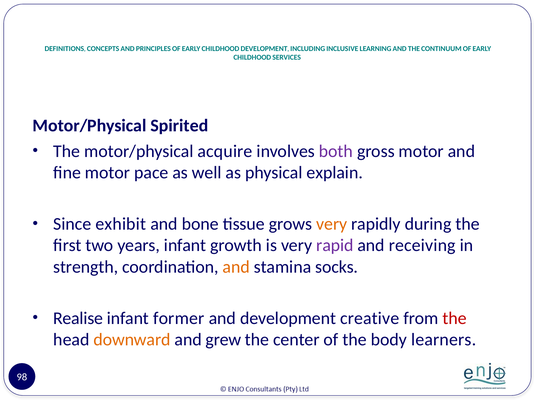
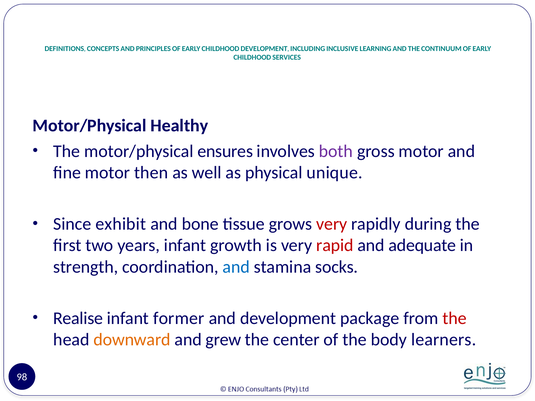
Spirited: Spirited -> Healthy (179, 126)
acquire: acquire -> ensures (225, 151)
pace: pace -> then (151, 173)
explain: explain -> unique (335, 173)
very colour: orange -> red (332, 224)
rapid colour: purple -> red (335, 246)
receiving: receiving -> adequate (422, 246)
and colour: orange -> blue (236, 267)
creative: creative -> package (370, 318)
